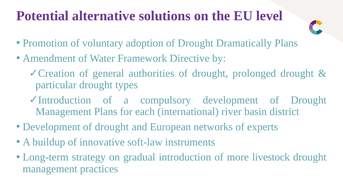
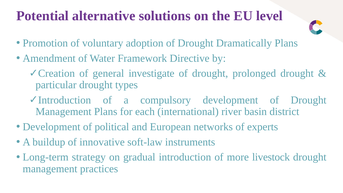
authorities: authorities -> investigate (151, 73)
drought: drought -> political (112, 127)
